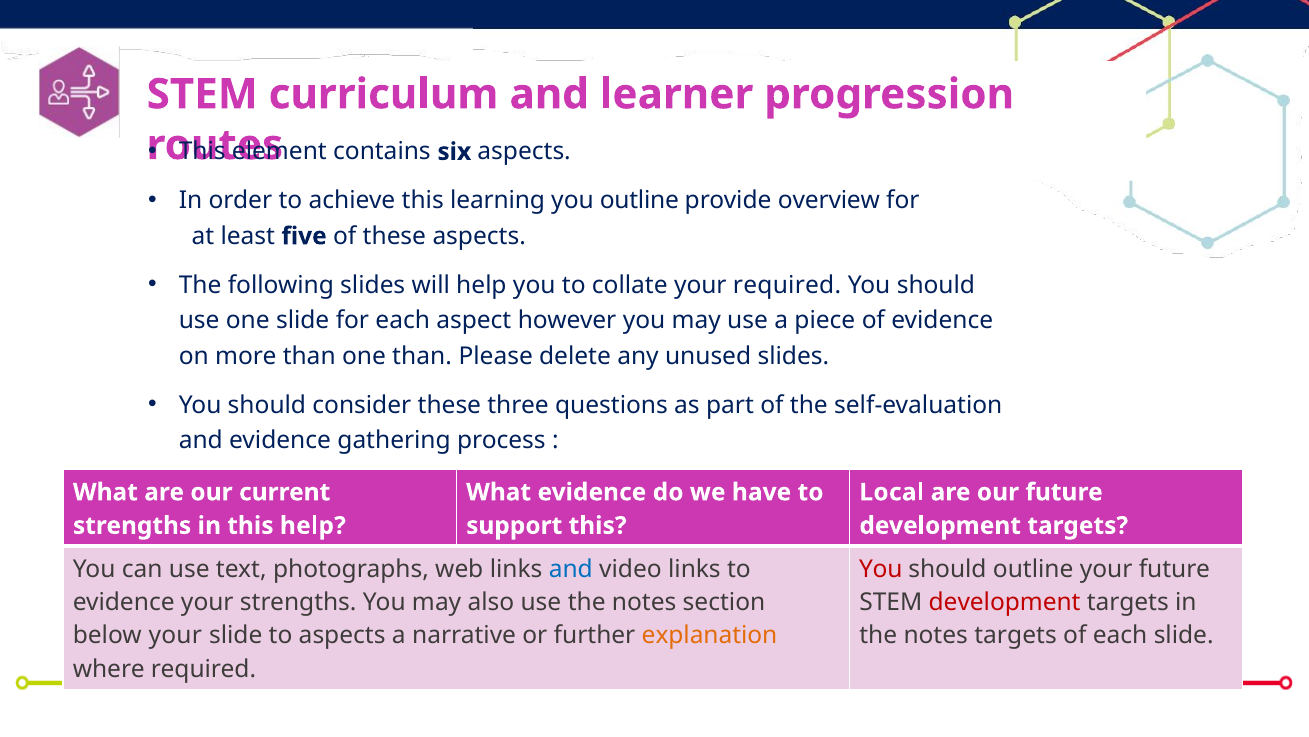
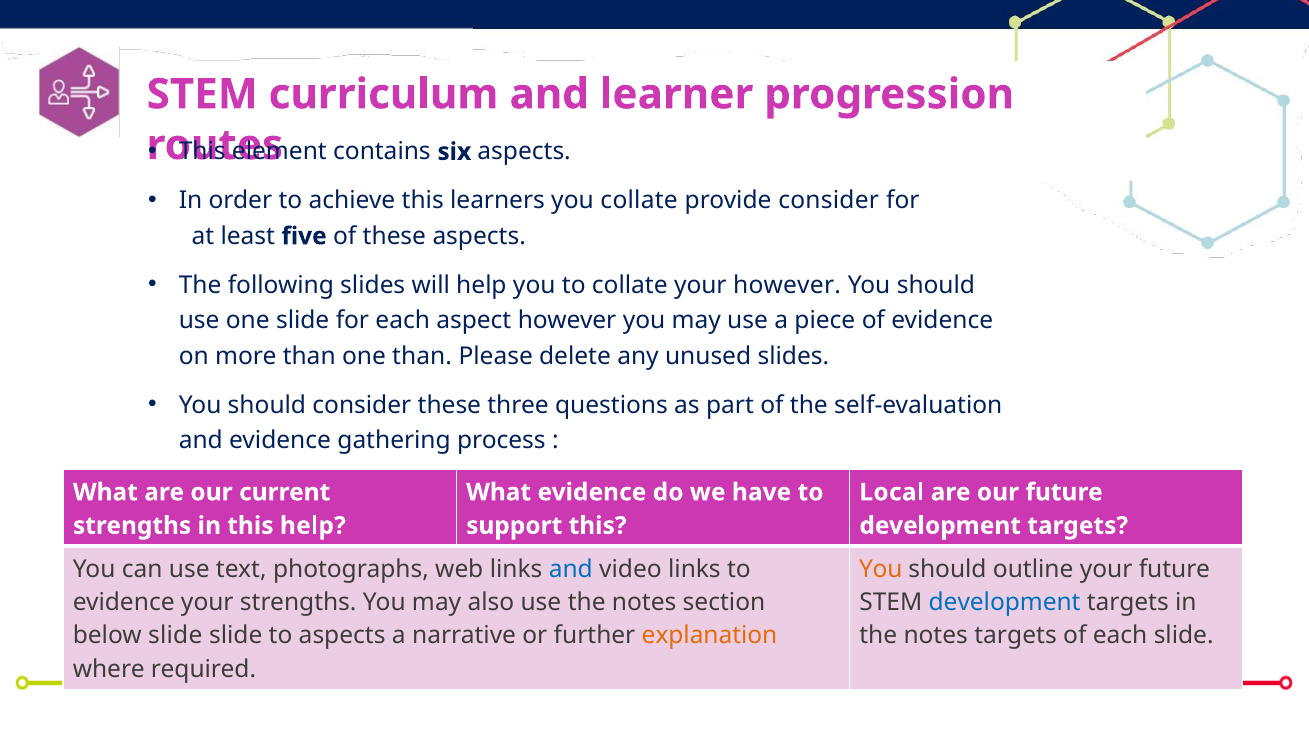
learning: learning -> learners (498, 201)
you outline: outline -> collate (639, 201)
provide overview: overview -> consider (829, 201)
your required: required -> however (787, 285)
You colour: red -> orange (881, 568)
development colour: red -> blue (1005, 602)
below your: your -> slide (175, 635)
